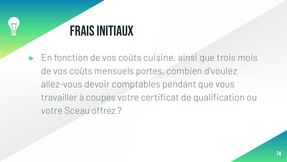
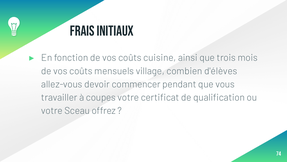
portes: portes -> village (150, 71)
d'voulez: d'voulez -> d'élèves (221, 71)
comptables: comptables -> commencer (136, 84)
